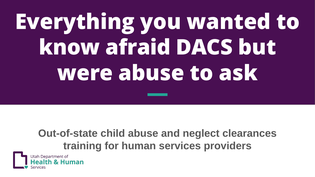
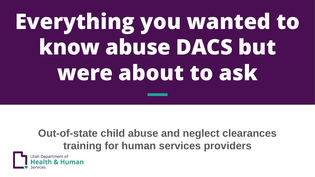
know afraid: afraid -> abuse (138, 48)
were abuse: abuse -> about (151, 73)
